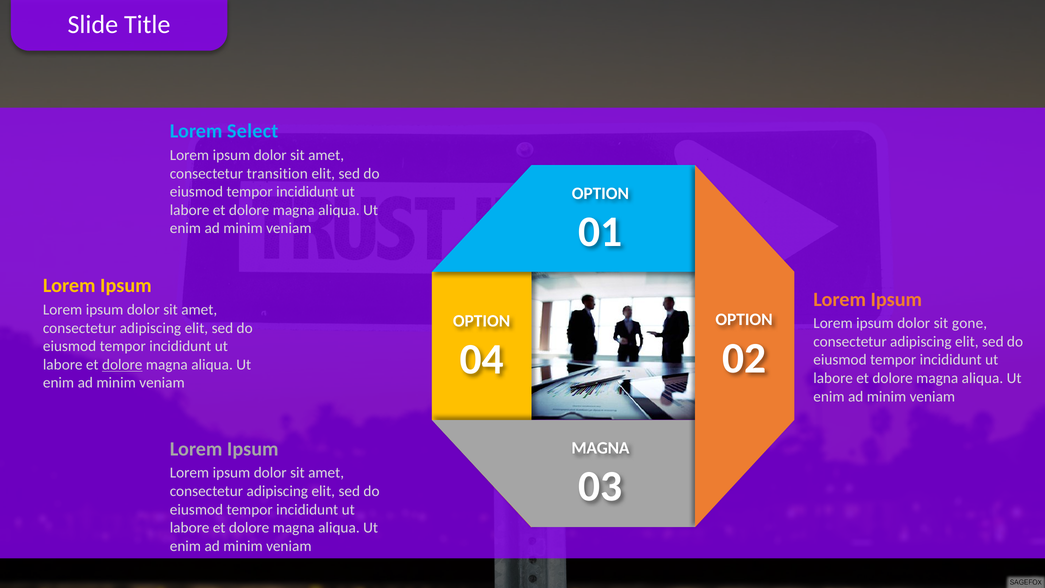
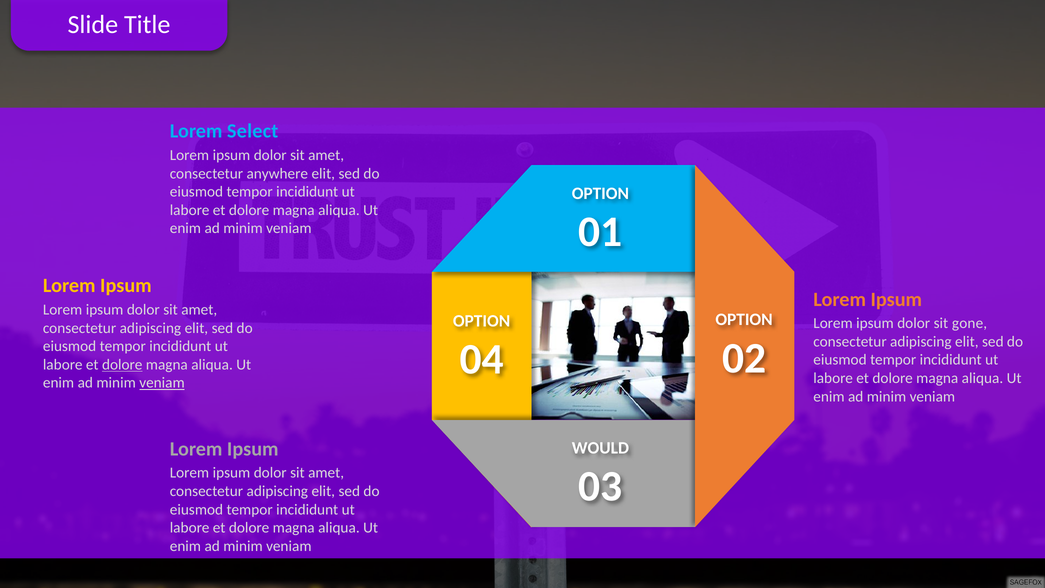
transition: transition -> anywhere (277, 173)
veniam underline: none -> present (162, 383)
MAGNA: MAGNA -> WOULD (600, 448)
